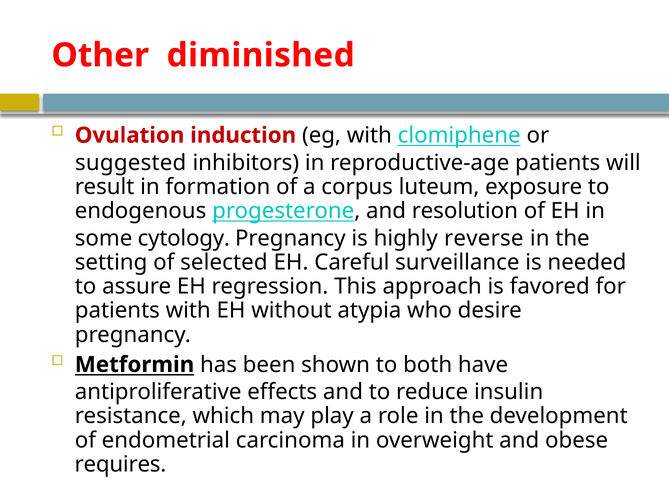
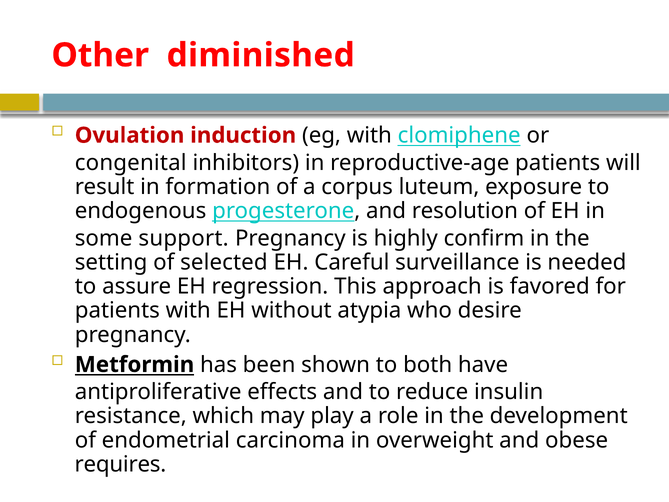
suggested: suggested -> congenital (131, 163)
cytology: cytology -> support (184, 238)
reverse: reverse -> confirm (484, 238)
